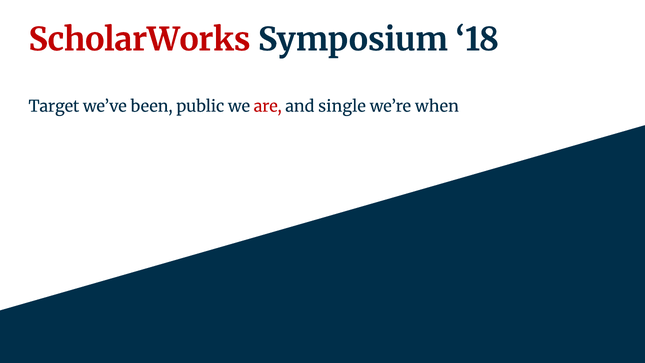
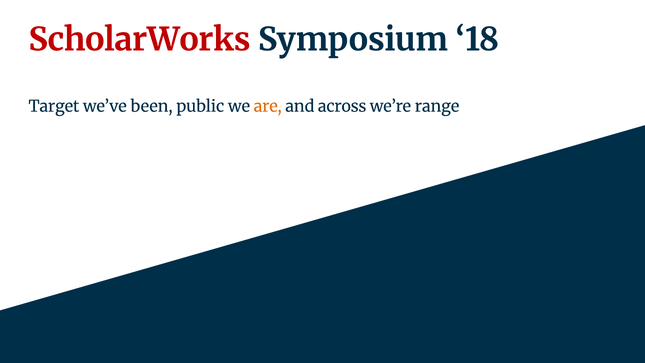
are colour: red -> orange (268, 106)
single: single -> across (342, 106)
when: when -> range (437, 106)
